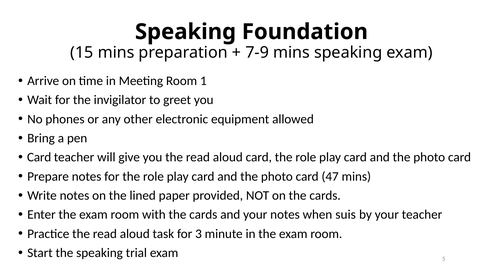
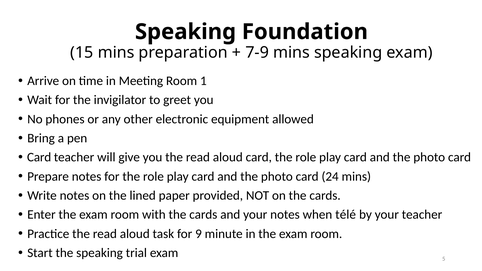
47: 47 -> 24 (330, 177)
suis: suis -> télé (346, 215)
3: 3 -> 9 (198, 234)
